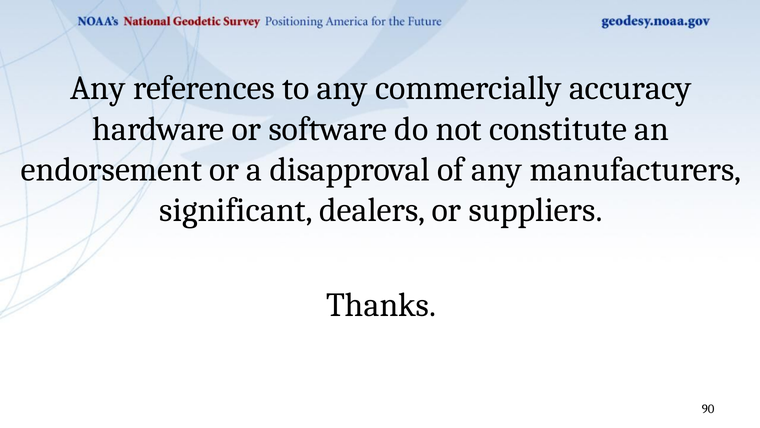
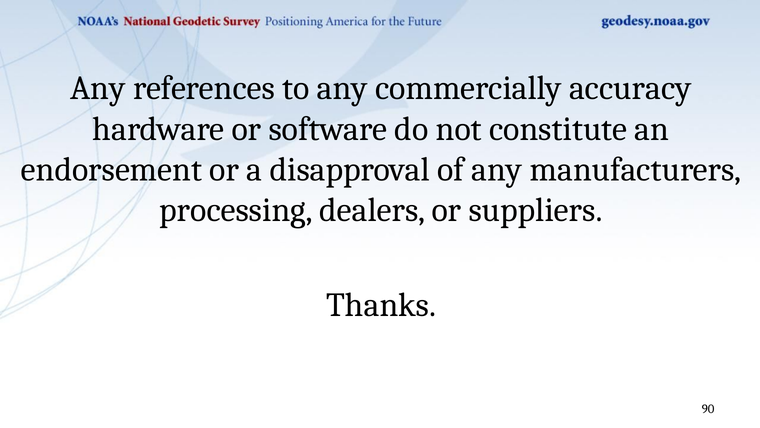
significant: significant -> processing (236, 210)
